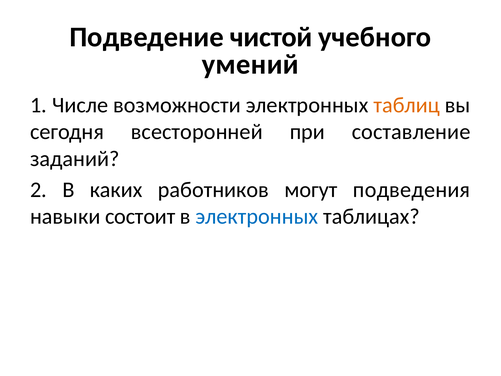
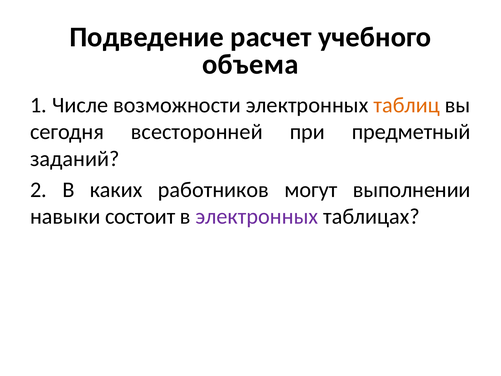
чистой: чистой -> расчет (271, 37)
умений: умений -> объема (250, 64)
составление: составление -> предметный (411, 132)
подведения: подведения -> выполнении (412, 190)
электронных colour: blue -> purple (257, 216)
